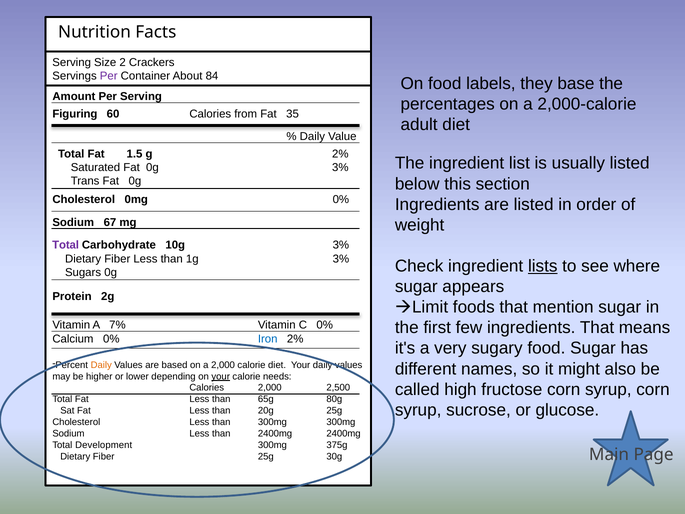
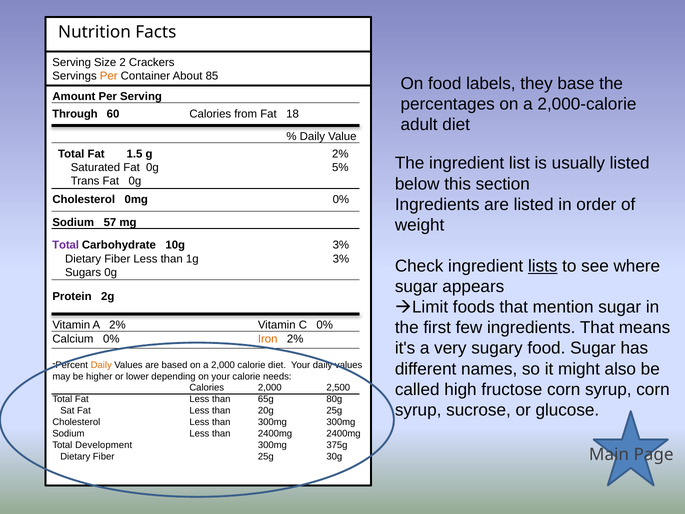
Per colour: purple -> orange (109, 76)
84: 84 -> 85 (212, 76)
Figuring: Figuring -> Through (75, 114)
35: 35 -> 18 (293, 114)
0g 3%: 3% -> 5% (340, 167)
67: 67 -> 57 (110, 222)
A 7%: 7% -> 2% (117, 325)
Iron colour: blue -> orange (268, 339)
your underline: present -> none (221, 376)
